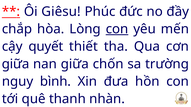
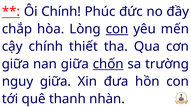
Ôi Giêsu: Giêsu -> Chính (61, 12)
cậy quyết: quyết -> chính (46, 47)
chốn underline: none -> present (108, 64)
nguy bình: bình -> giữa (55, 82)
